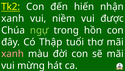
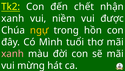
hiến: hiến -> chết (84, 7)
ngự colour: light green -> yellow (39, 30)
Thập: Thập -> Mình (51, 42)
